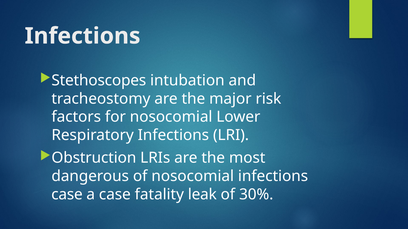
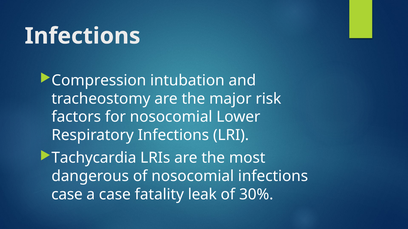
Stethoscopes: Stethoscopes -> Compression (99, 80)
Obstruction: Obstruction -> Tachycardia (94, 158)
